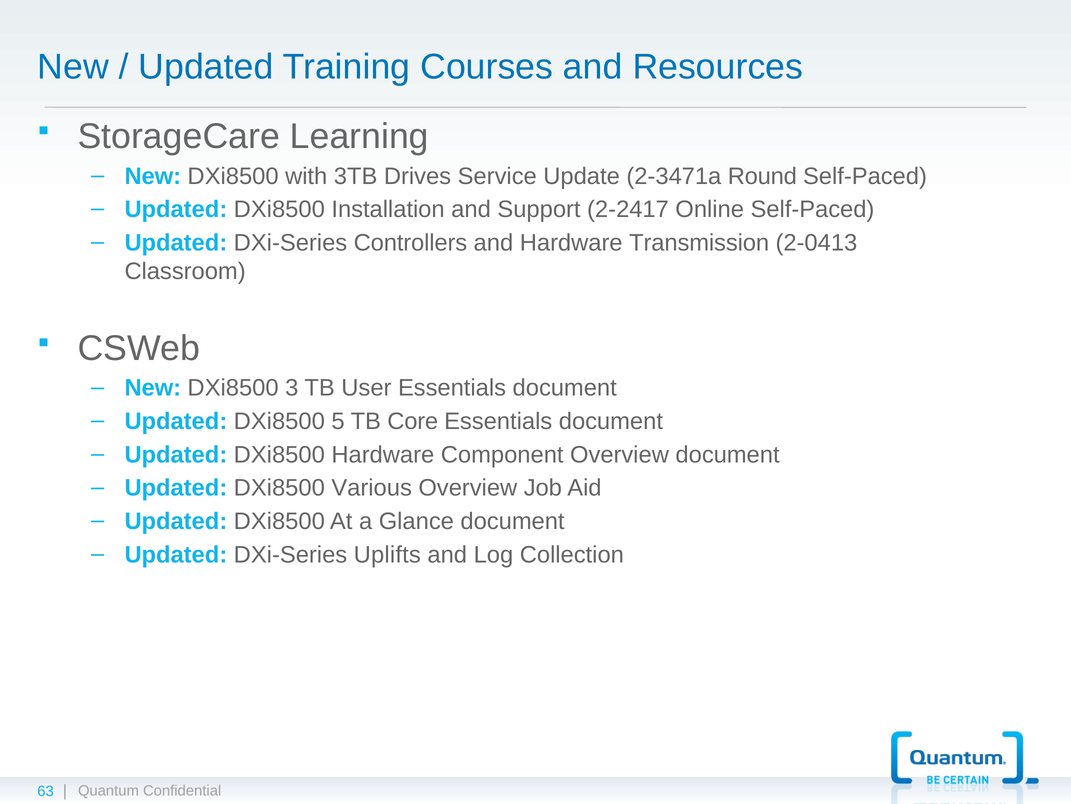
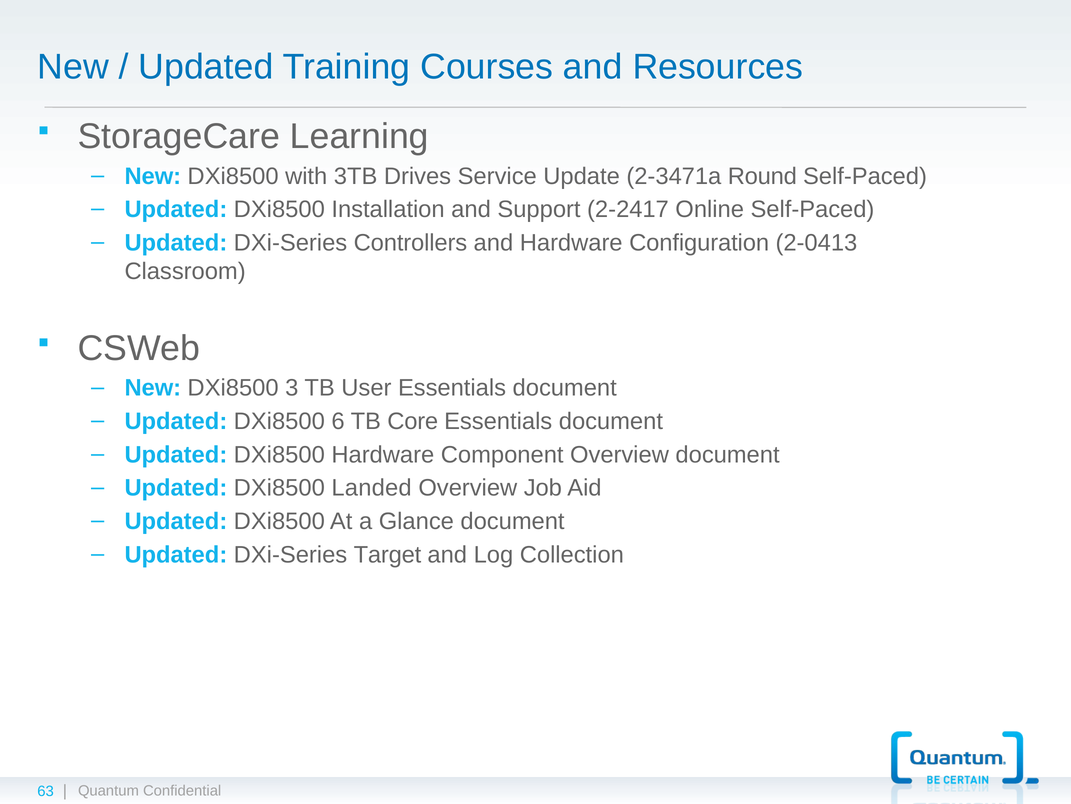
Transmission: Transmission -> Configuration (699, 243)
5: 5 -> 6 (338, 421)
Various: Various -> Landed (372, 488)
Uplifts: Uplifts -> Target (387, 554)
